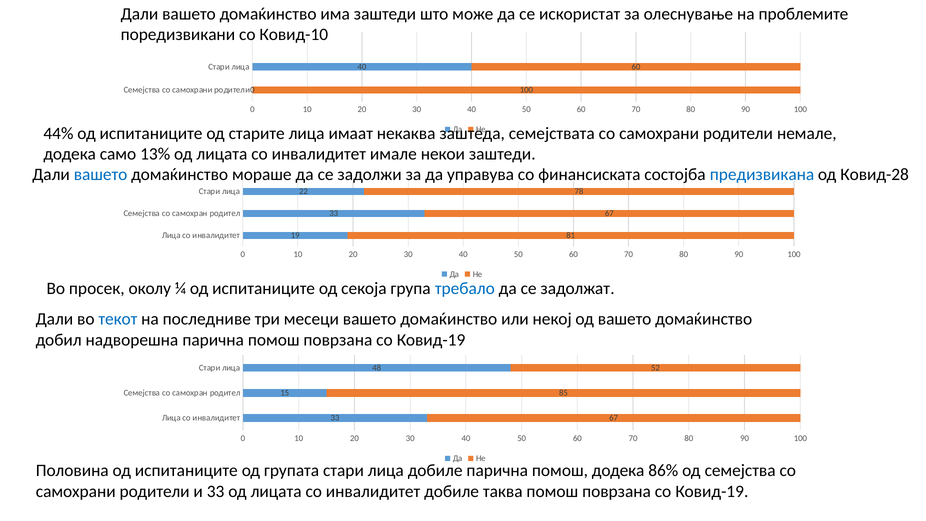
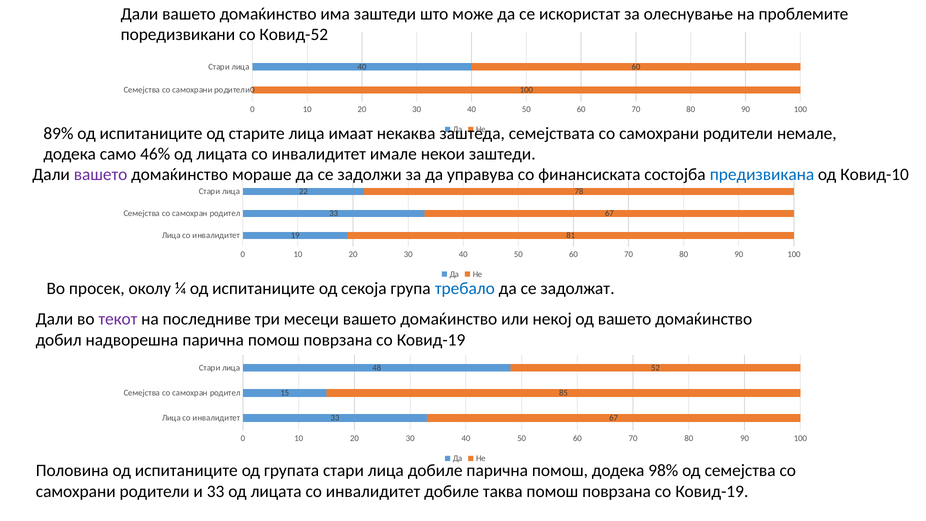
Ковид-10: Ковид-10 -> Ковид-52 (294, 35)
44%: 44% -> 89% (58, 133)
13%: 13% -> 46% (155, 154)
вашето colour: blue -> purple (101, 174)
Ковид-28: Ковид-28 -> Ковид-10 (875, 174)
текот colour: blue -> purple (118, 319)
86%: 86% -> 98% (663, 470)
